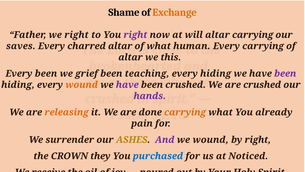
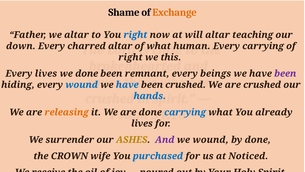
we right: right -> altar (77, 35)
right colour: purple -> blue (135, 35)
altar carrying: carrying -> teaching (253, 35)
saves: saves -> down (21, 46)
altar: altar -> right (130, 57)
Every been: been -> lives (46, 73)
we grief: grief -> done (87, 73)
teaching: teaching -> remnant (147, 73)
every hiding: hiding -> beings (216, 73)
wound colour: orange -> blue (82, 85)
have colour: purple -> blue (127, 85)
hands colour: purple -> blue (150, 96)
carrying colour: orange -> blue (185, 112)
pain: pain -> lives (142, 123)
by right: right -> done (258, 139)
they: they -> wife (100, 156)
